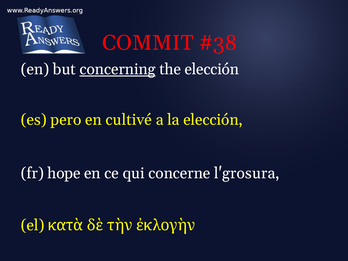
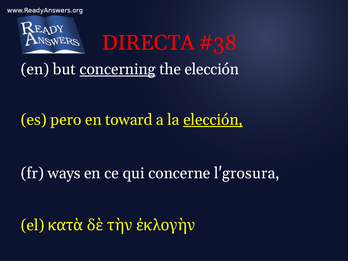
COMMIT: COMMIT -> DIRECTA (148, 43)
cultivé: cultivé -> toward (129, 120)
elección underline: none -> present (213, 120)
hope: hope -> ways (64, 173)
